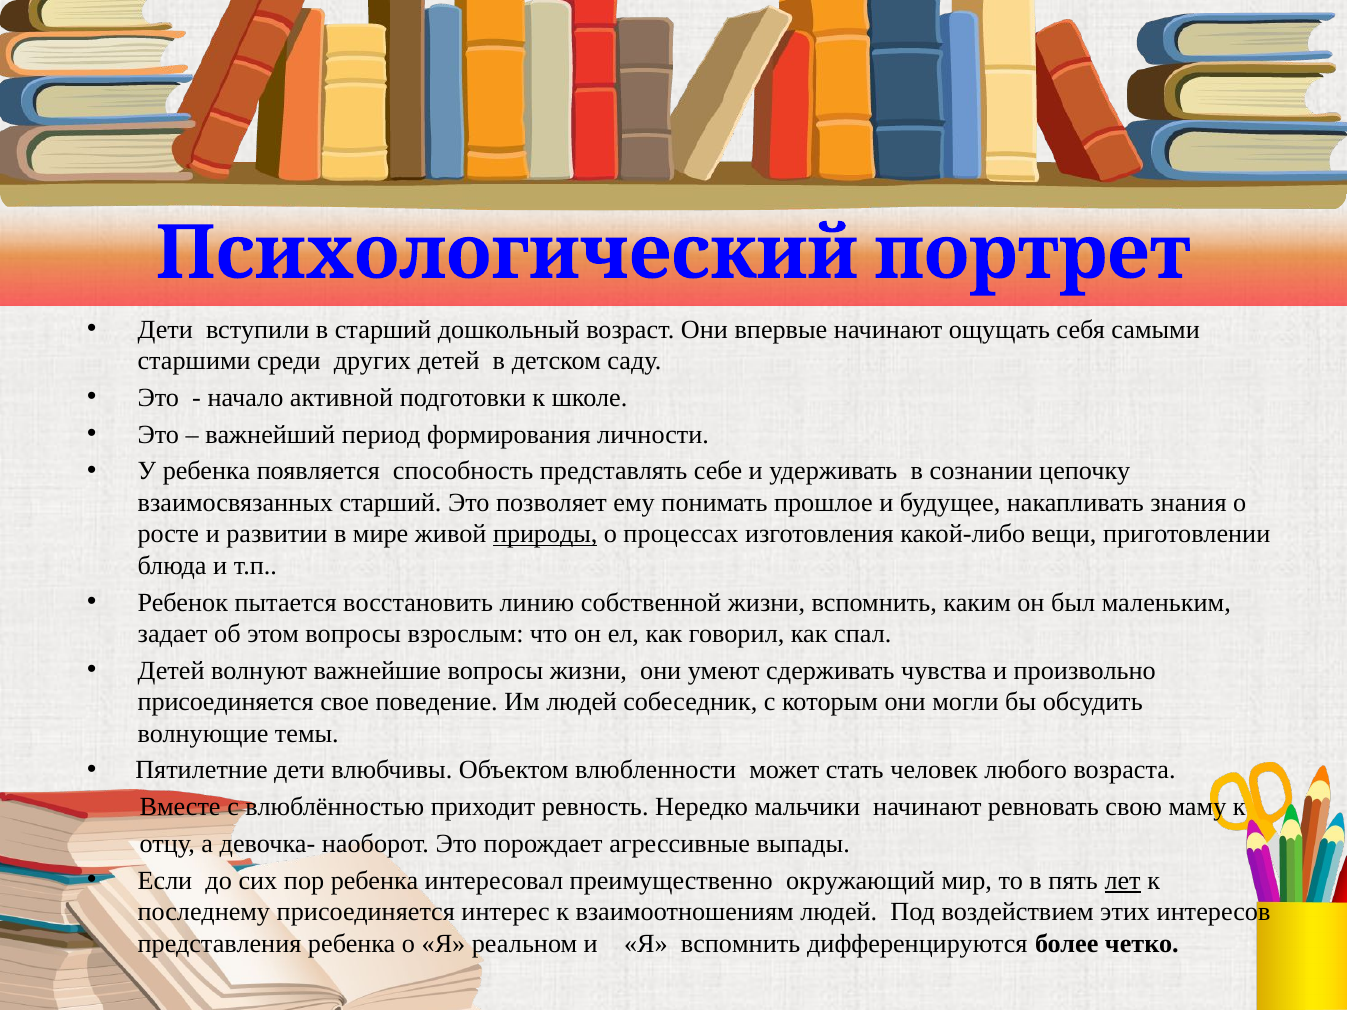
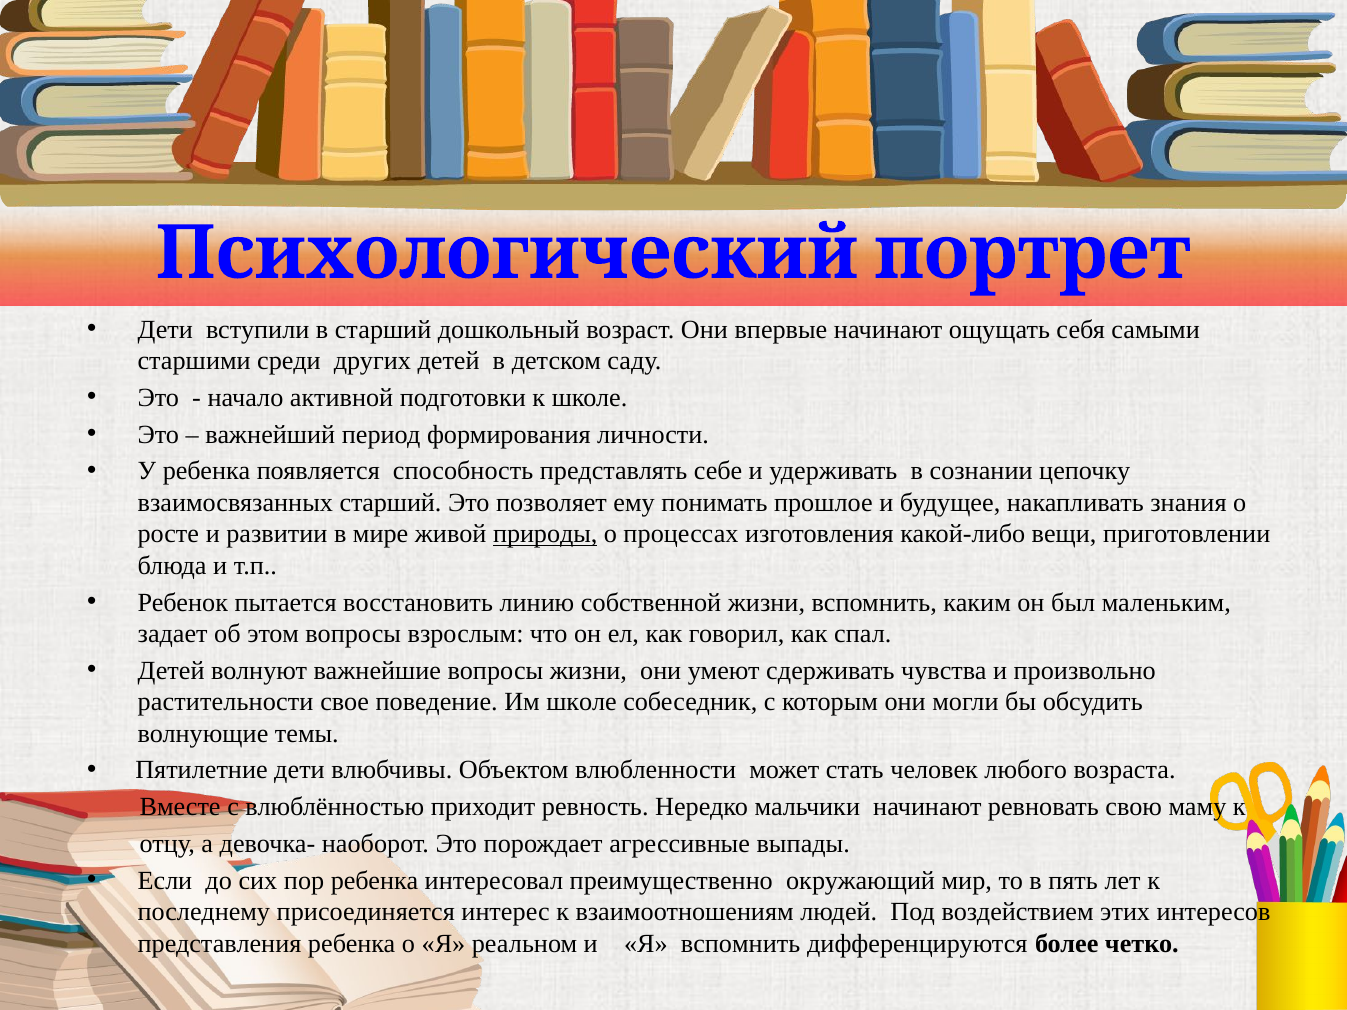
присоединяется: присоединяется -> растительности (226, 702)
Им людей: людей -> школе (582, 702)
лет underline: present -> none (1123, 881)
